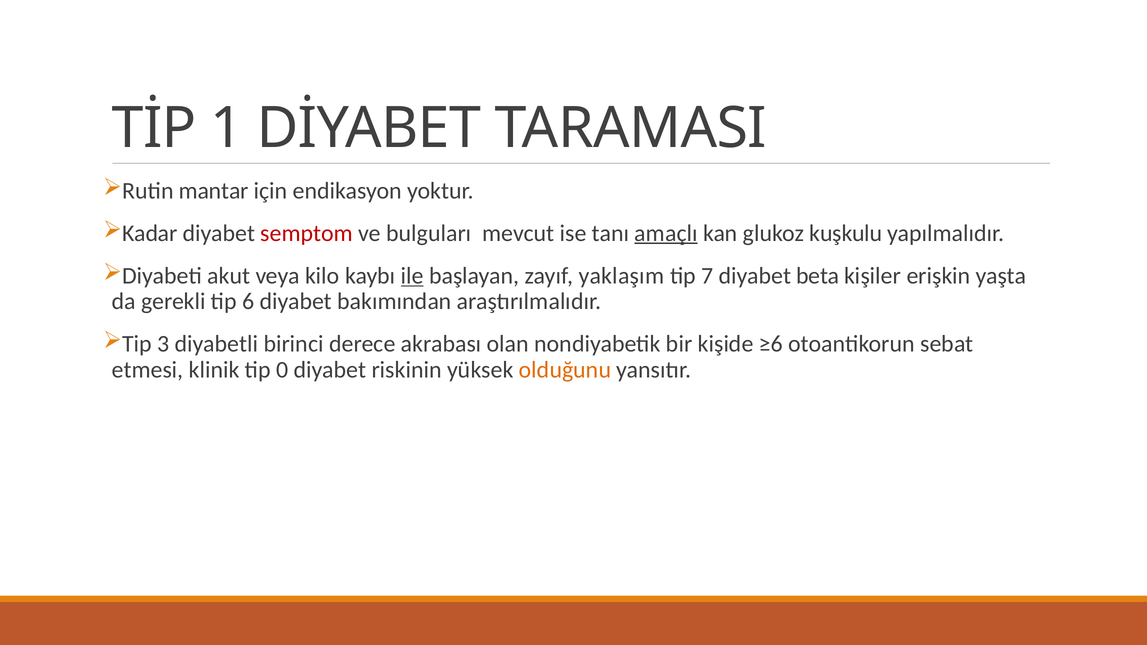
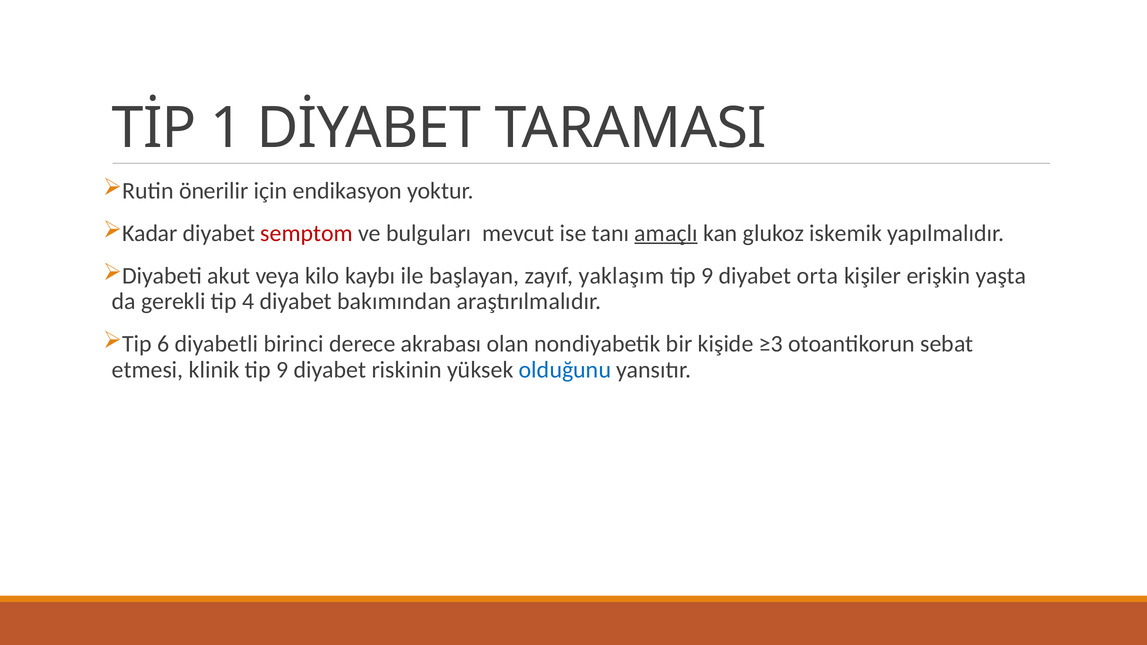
mantar: mantar -> önerilir (214, 191)
kuşkulu: kuşkulu -> iskemik (846, 233)
ile underline: present -> none (412, 276)
7: 7 -> 9 (707, 276)
beta: beta -> orta (818, 276)
6: 6 -> 4 (248, 302)
3: 3 -> 6 (163, 344)
≥6: ≥6 -> ≥3 (771, 344)
klinik tip 0: 0 -> 9 (282, 370)
olduğunu colour: orange -> blue (565, 370)
